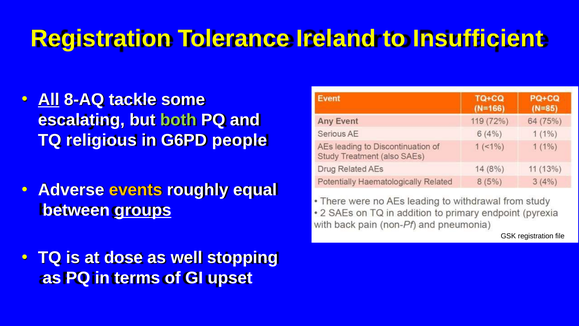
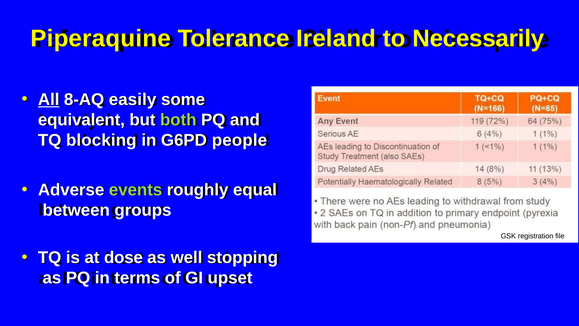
Registration: Registration -> Piperaquine (101, 38)
Insufficient: Insufficient -> Necessarily (478, 38)
tackle: tackle -> easily (133, 99)
escalating: escalating -> equivalent (81, 120)
religious: religious -> blocking (101, 140)
events colour: yellow -> light green (136, 190)
groups underline: present -> none (143, 210)
